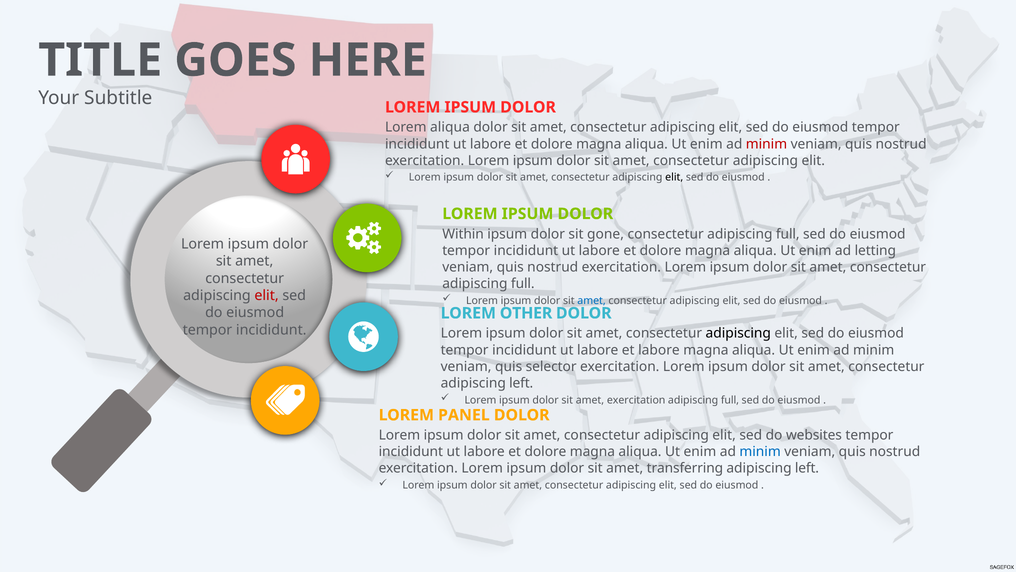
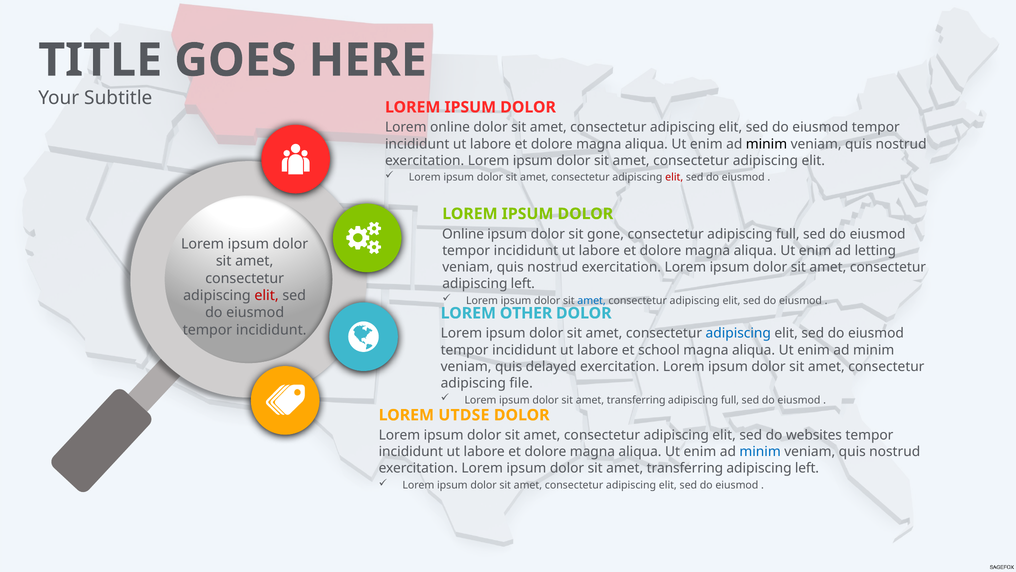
Lorem aliqua: aliqua -> online (450, 127)
minim colour: red -> black (766, 144)
elit colour: black -> red (674, 177)
Within: Within -> Online (463, 234)
full: full -> left (523, 283)
adipiscing colour: black -> blue (738, 333)
et labore: labore -> school (659, 350)
selector: selector -> delayed (551, 366)
left: left -> file (521, 383)
exercitation: exercitation -> transferring (636, 400)
PANEL: PANEL -> UTDSE (464, 415)
